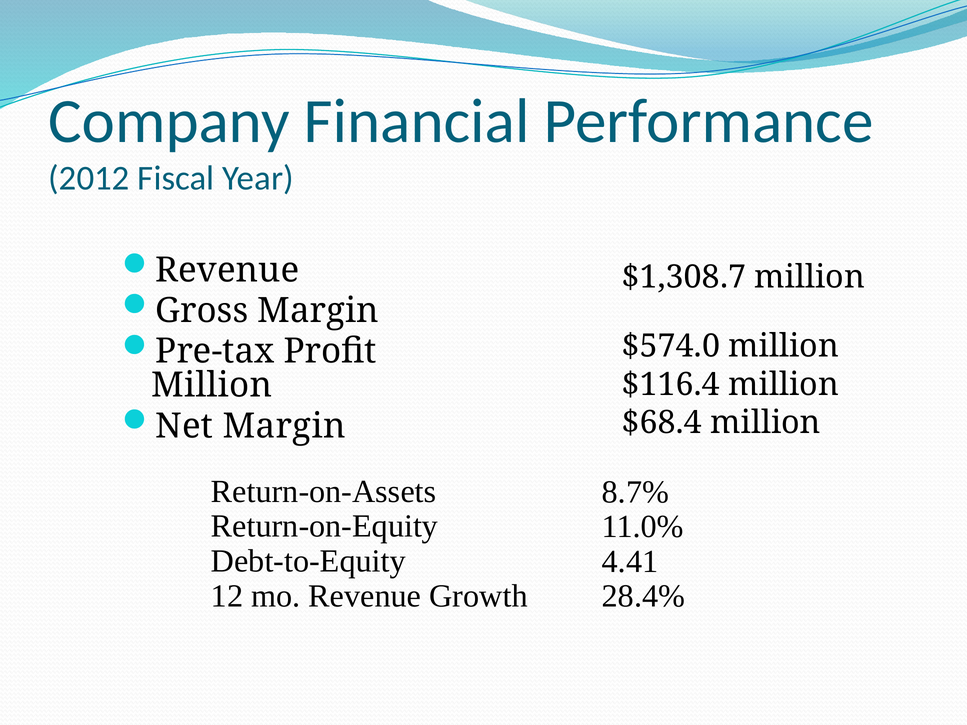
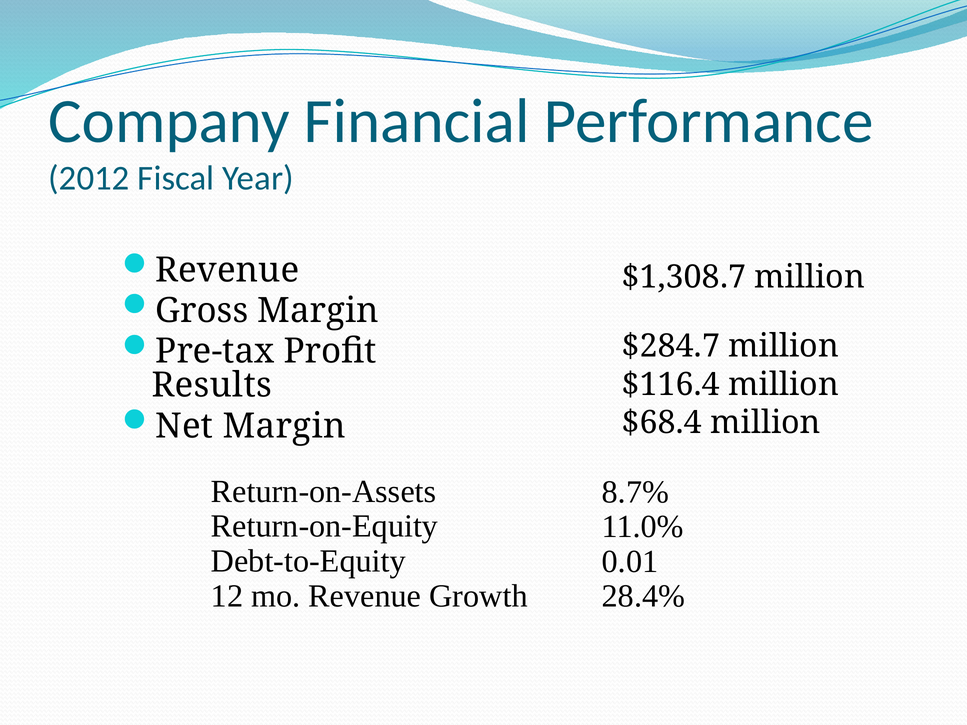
$574.0: $574.0 -> $284.7 (671, 346)
Million: Million -> Results (212, 386)
4.41: 4.41 -> 0.01 (630, 562)
